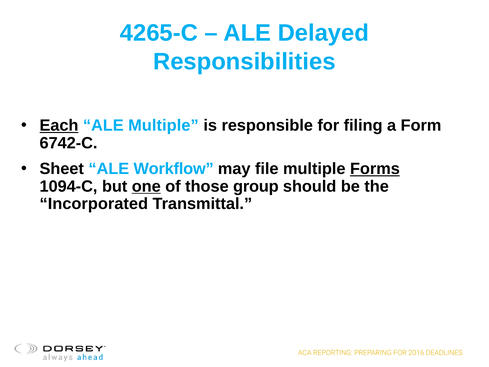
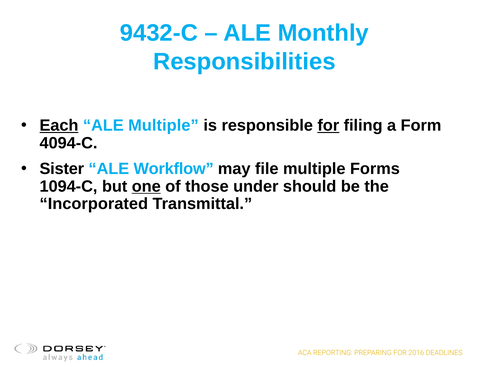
4265-C: 4265-C -> 9432-C (159, 33)
Delayed: Delayed -> Monthly (323, 33)
for underline: none -> present (328, 125)
6742-C: 6742-C -> 4094-C (68, 143)
Sheet: Sheet -> Sister (62, 169)
Forms underline: present -> none (375, 169)
group: group -> under (256, 186)
